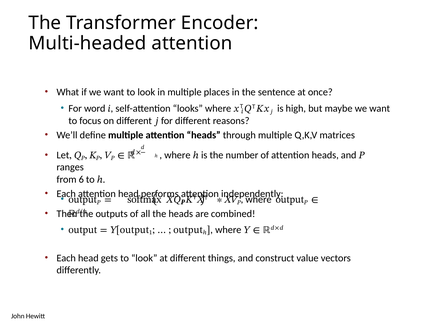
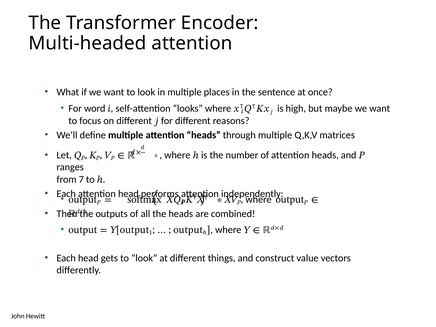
6: 6 -> 7 (81, 179)
